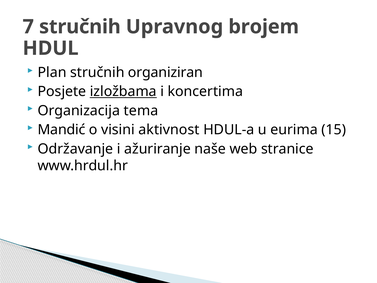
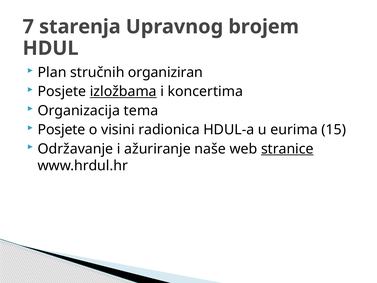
7 stručnih: stručnih -> starenja (80, 27)
Mandić: Mandić -> Posjete (61, 130)
aktivnost: aktivnost -> radionica (169, 130)
stranice underline: none -> present (287, 149)
